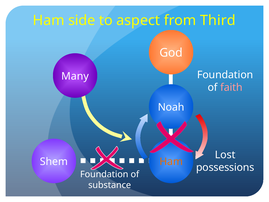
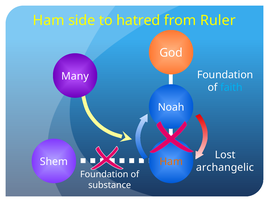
aspect: aspect -> hatred (138, 20)
Third: Third -> Ruler (218, 20)
faith colour: pink -> light blue (231, 87)
possessions: possessions -> archangelic (225, 167)
